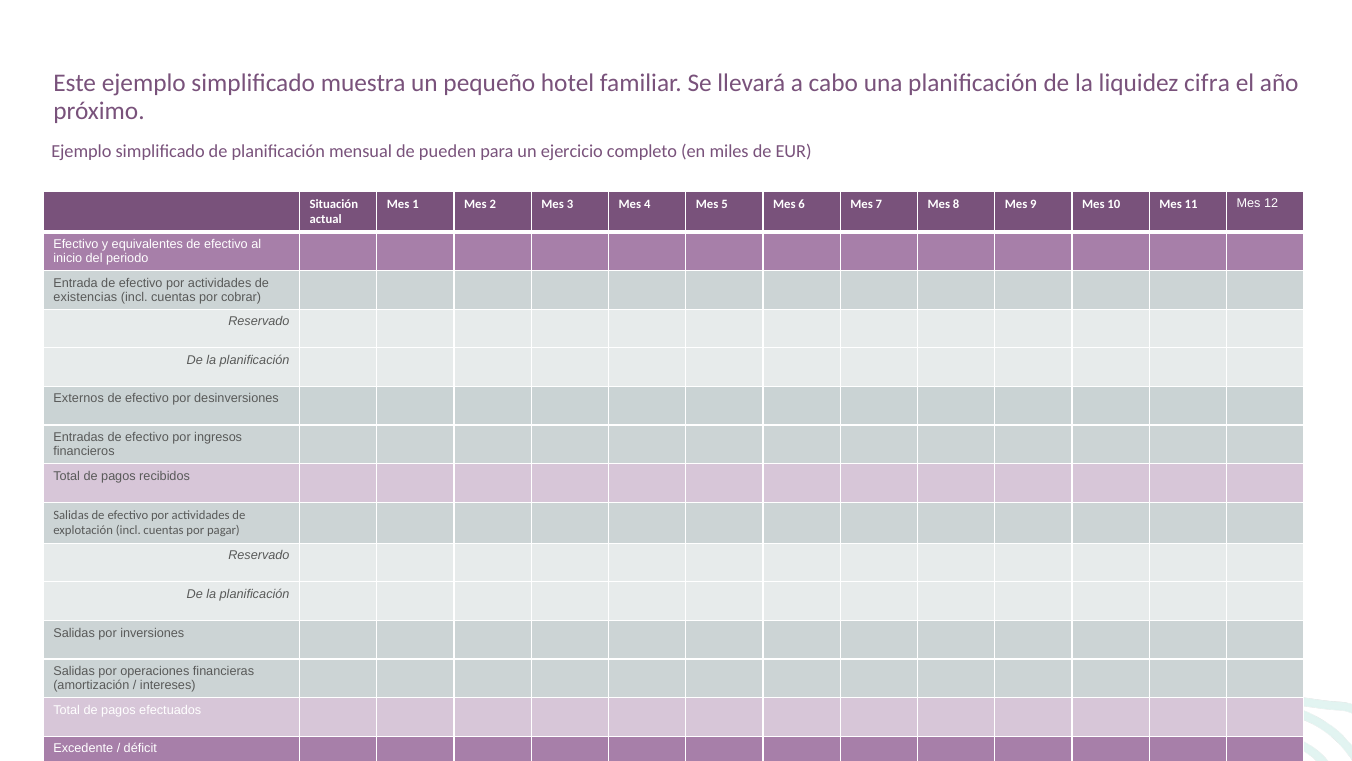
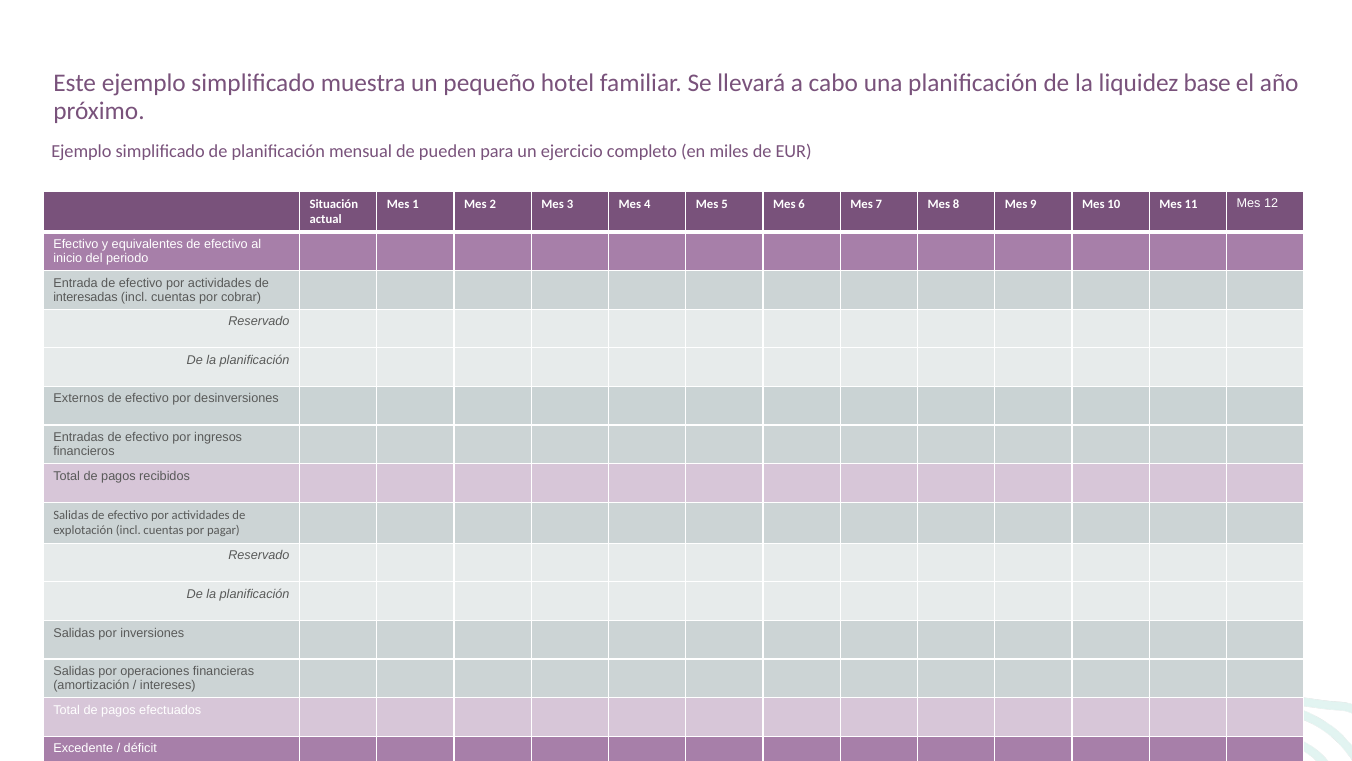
cifra: cifra -> base (1207, 83)
existencias: existencias -> interesadas (85, 297)
